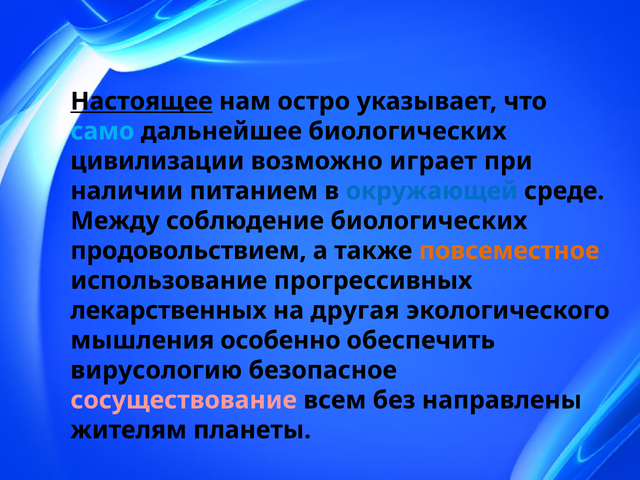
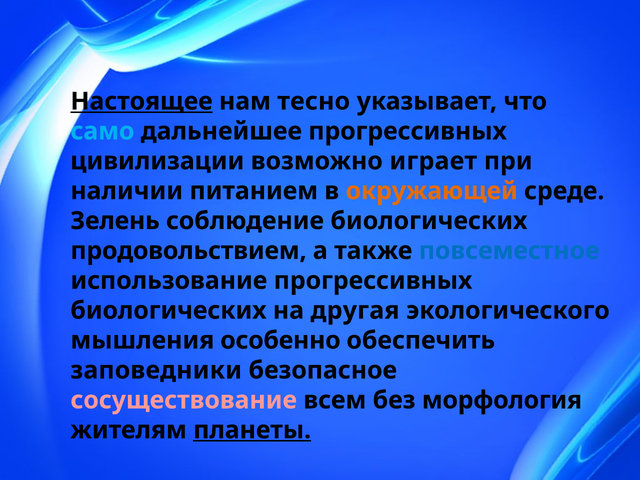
остро: остро -> тесно (314, 101)
дальнейшее биологических: биологических -> прогрессивных (408, 131)
окружающей colour: blue -> orange (432, 191)
Между: Между -> Зелень (115, 221)
повсеместное colour: orange -> blue (509, 251)
лекарственных: лекарственных -> биологических (168, 311)
вирусологию: вирусологию -> заповедники (156, 370)
направлены: направлены -> морфология (502, 400)
планеты underline: none -> present (252, 430)
